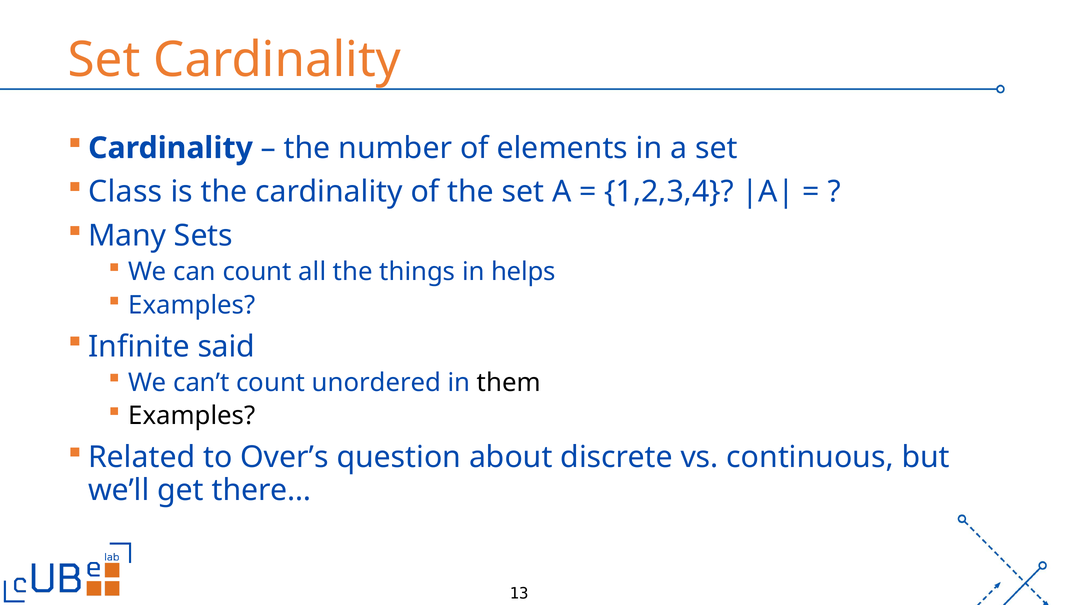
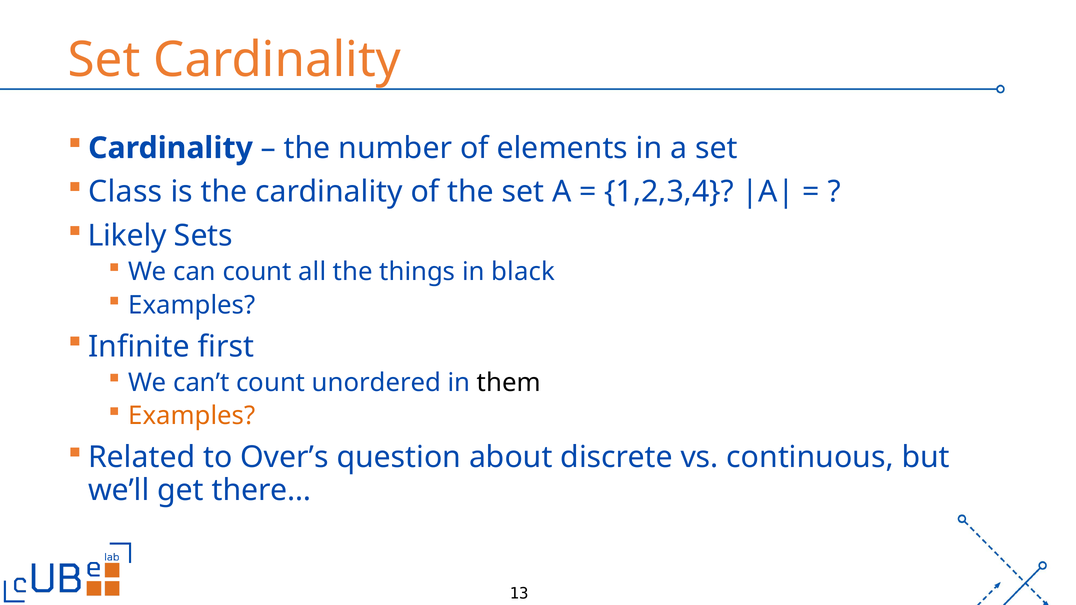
Many: Many -> Likely (127, 236)
helps: helps -> black (523, 272)
said: said -> first (226, 347)
Examples colour: black -> orange (192, 416)
